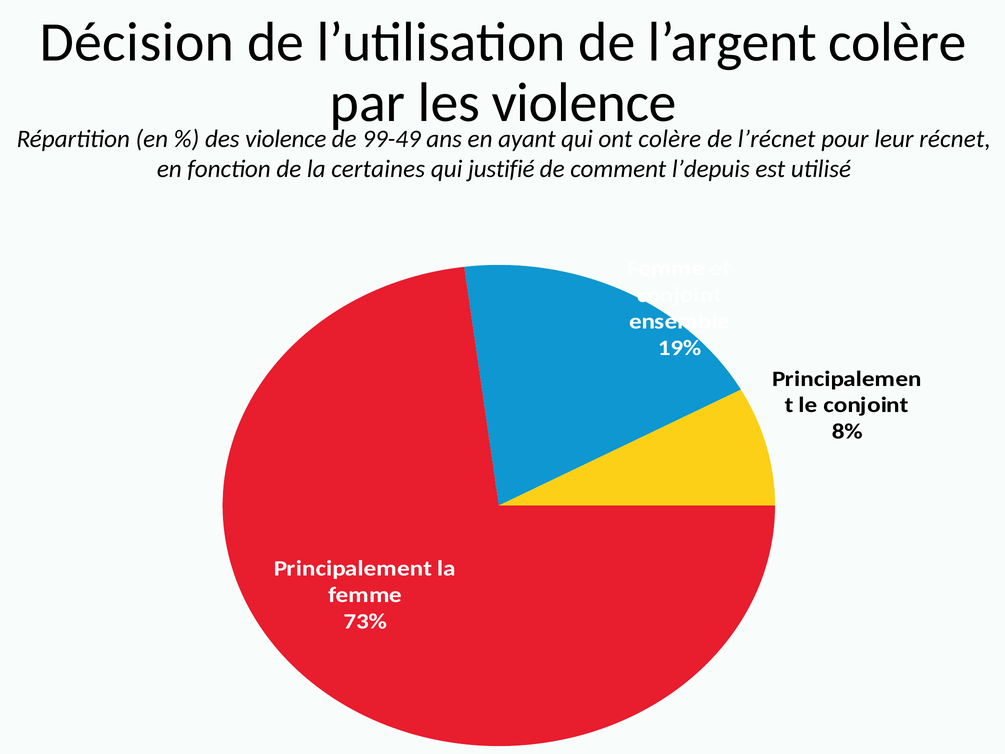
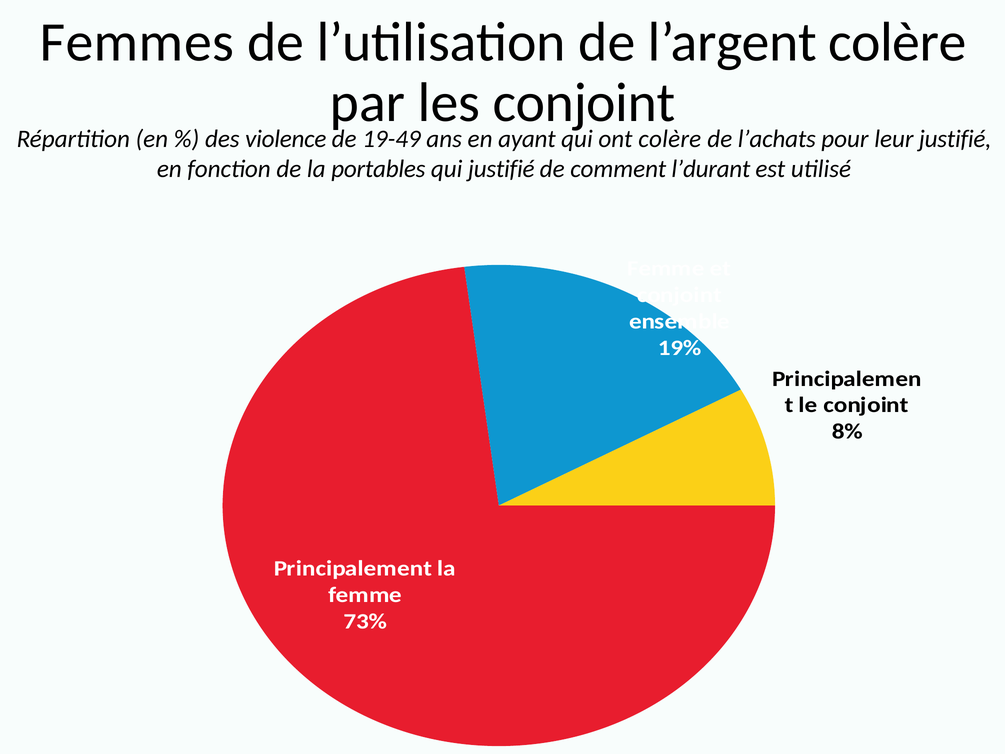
Décision: Décision -> Femmes (137, 42)
les violence: violence -> conjoint (584, 103)
99-49: 99-49 -> 19-49 (392, 139)
l’récnet: l’récnet -> l’achats (777, 139)
leur récnet: récnet -> justifié (955, 139)
certaines: certaines -> portables (378, 169)
l’depuis: l’depuis -> l’durant (711, 169)
